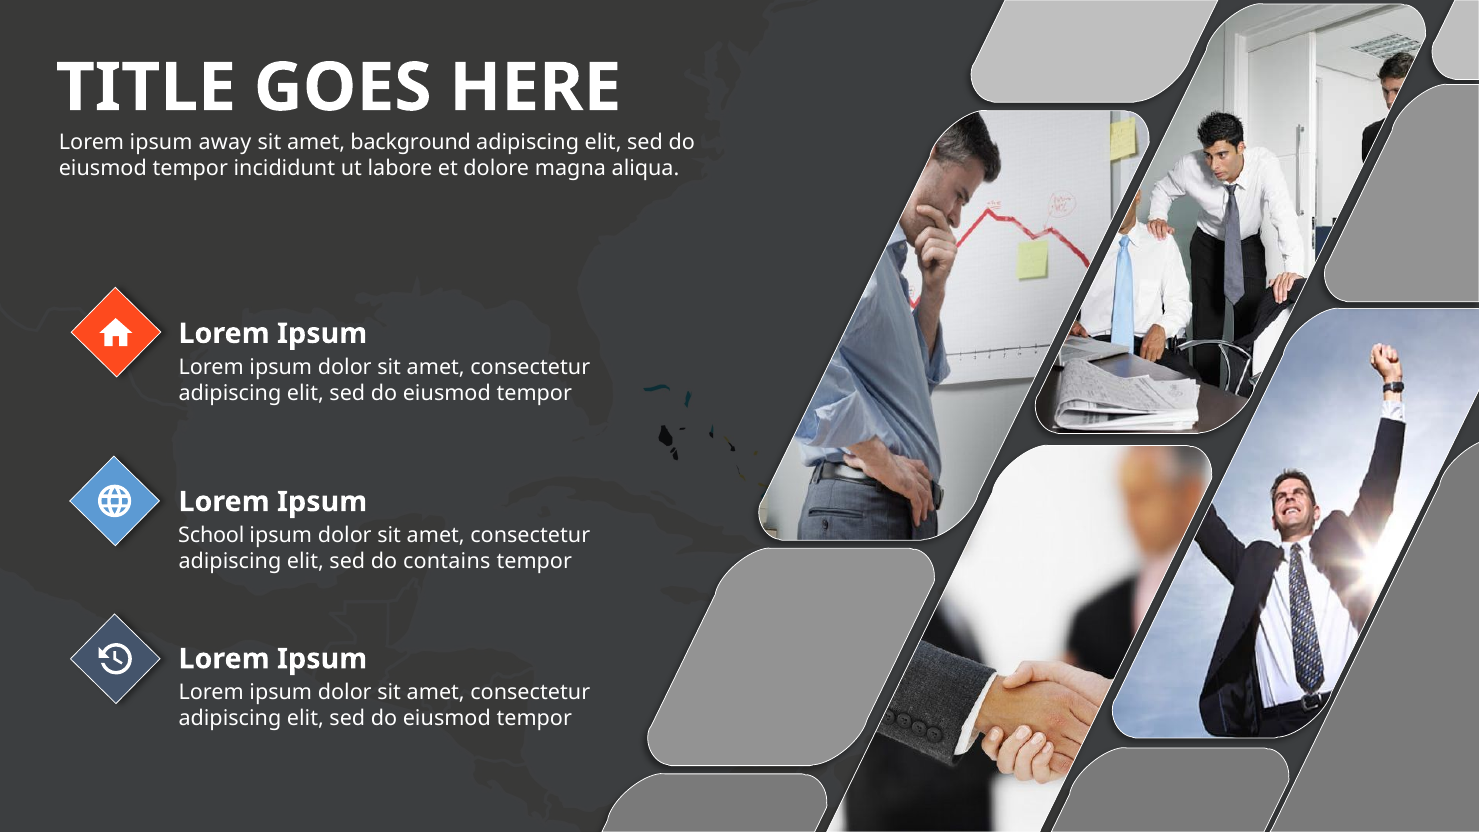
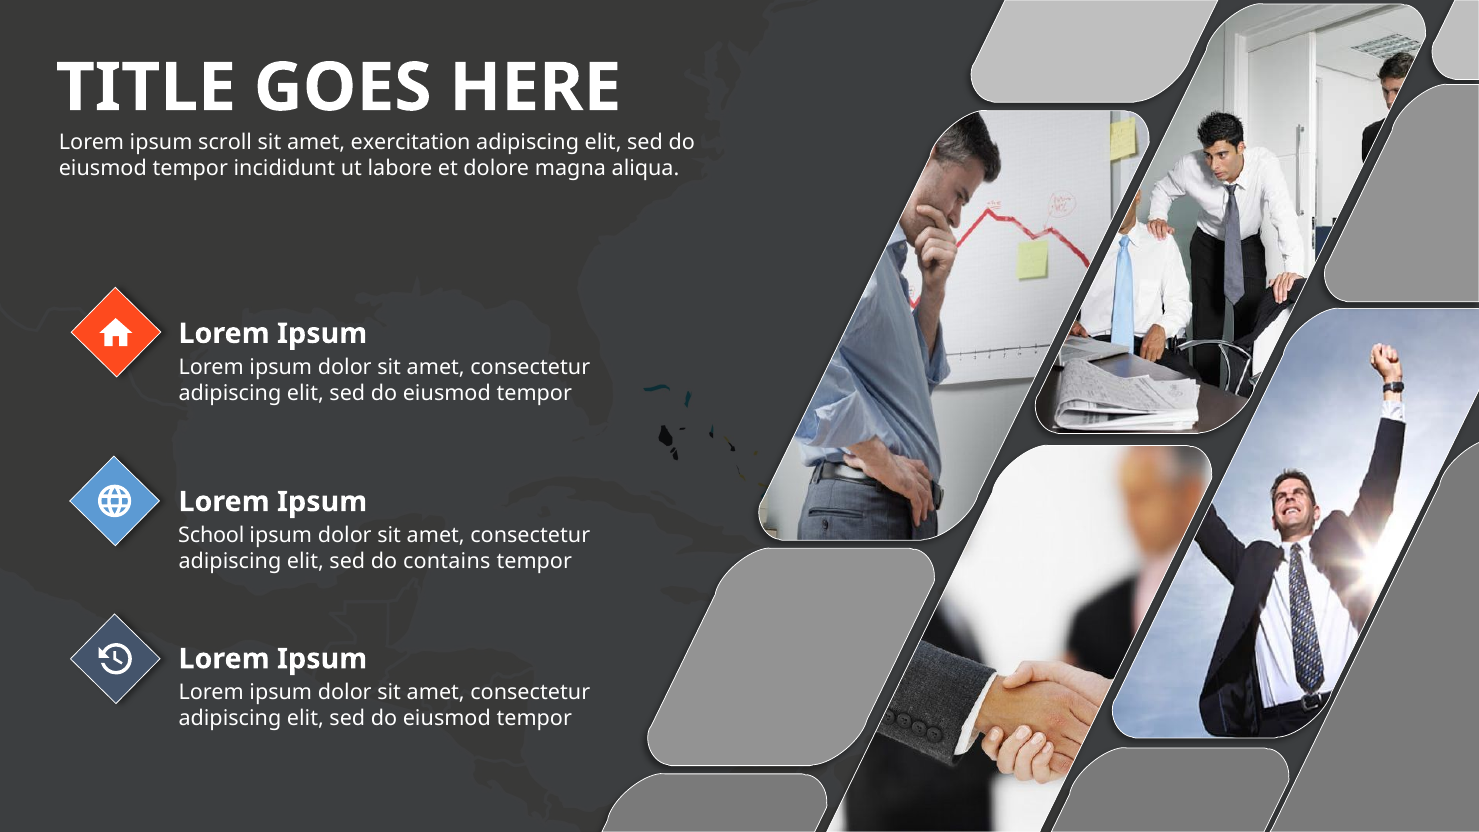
away: away -> scroll (225, 143)
background: background -> exercitation (411, 143)
